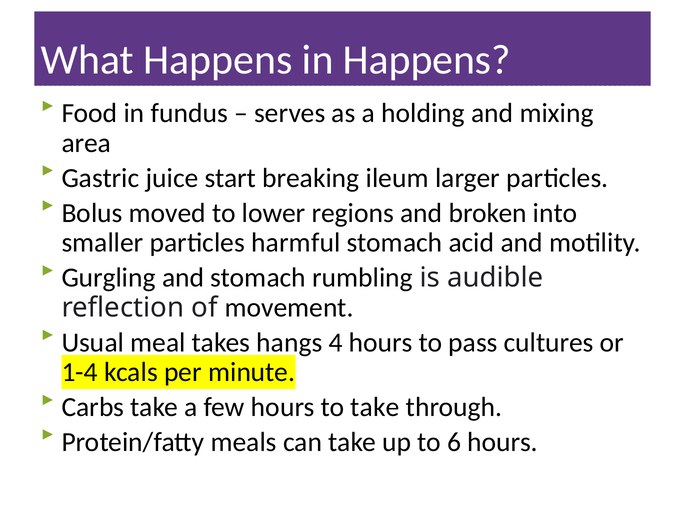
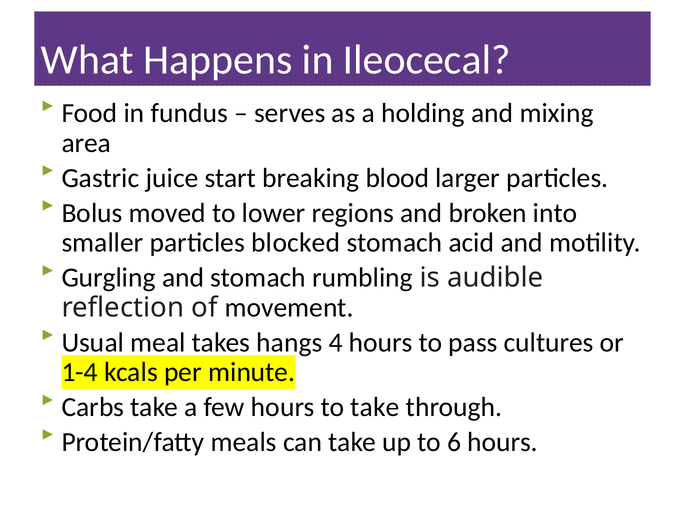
in Happens: Happens -> Ileocecal (427, 60)
ileum: ileum -> blood (397, 178)
harmful: harmful -> blocked (296, 243)
